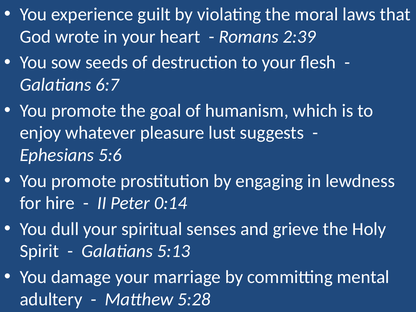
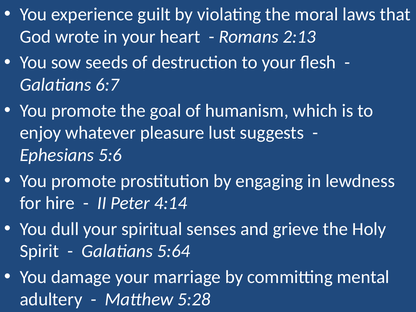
2:39: 2:39 -> 2:13 (299, 37)
0:14: 0:14 -> 4:14 (171, 203)
5:13: 5:13 -> 5:64 (174, 251)
